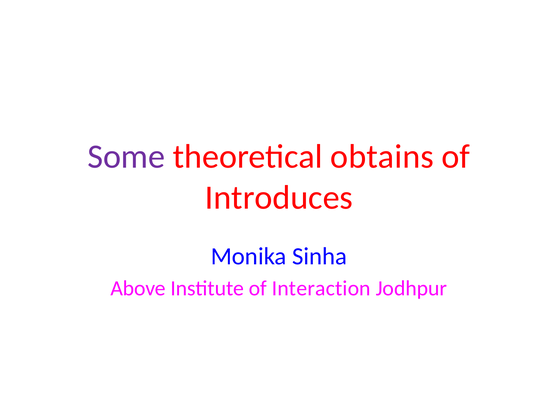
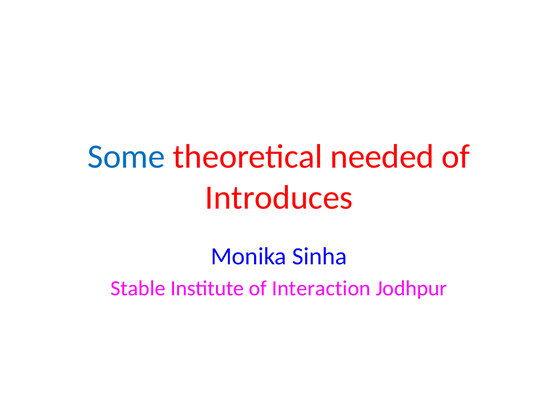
Some colour: purple -> blue (126, 157)
obtains: obtains -> needed (382, 157)
Above: Above -> Stable (138, 289)
